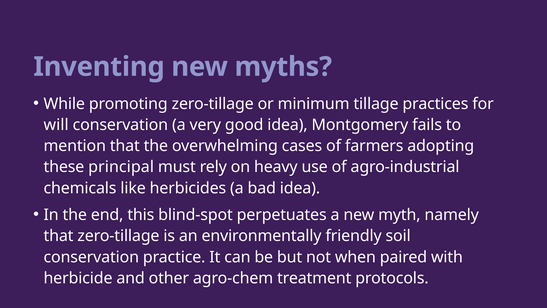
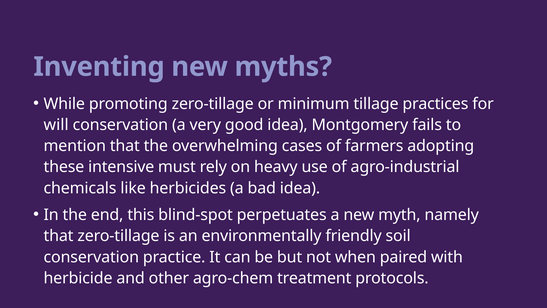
principal: principal -> intensive (121, 167)
